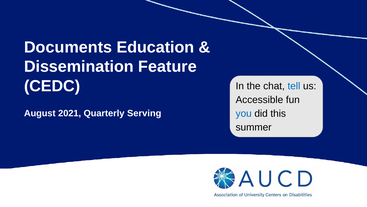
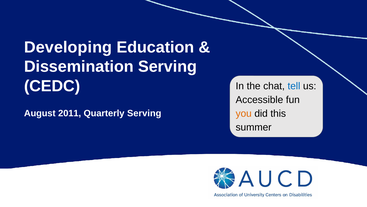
Documents: Documents -> Developing (68, 47)
Dissemination Feature: Feature -> Serving (168, 66)
2021: 2021 -> 2011 (70, 113)
you colour: blue -> orange (244, 113)
